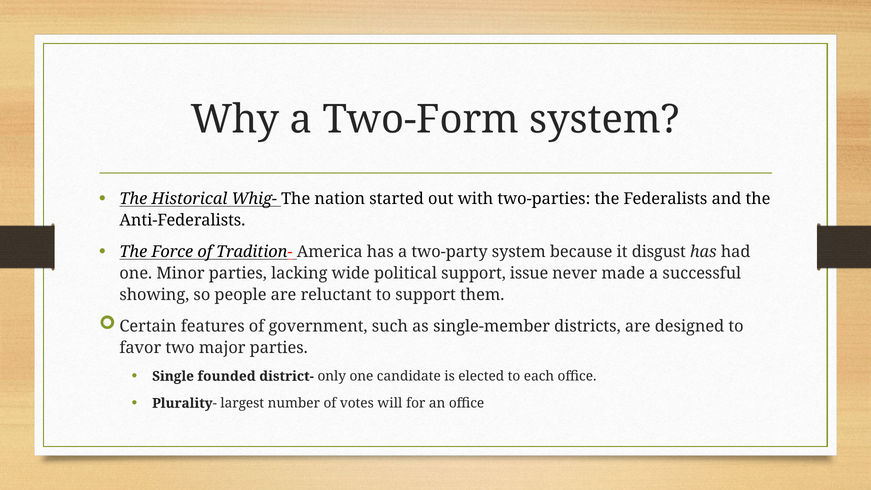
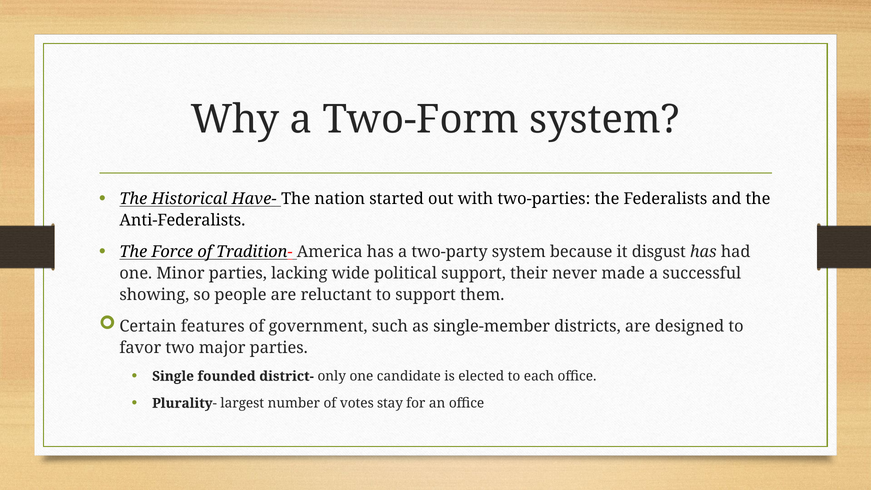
Whig-: Whig- -> Have- (254, 199)
issue: issue -> their (529, 273)
will: will -> stay (390, 403)
